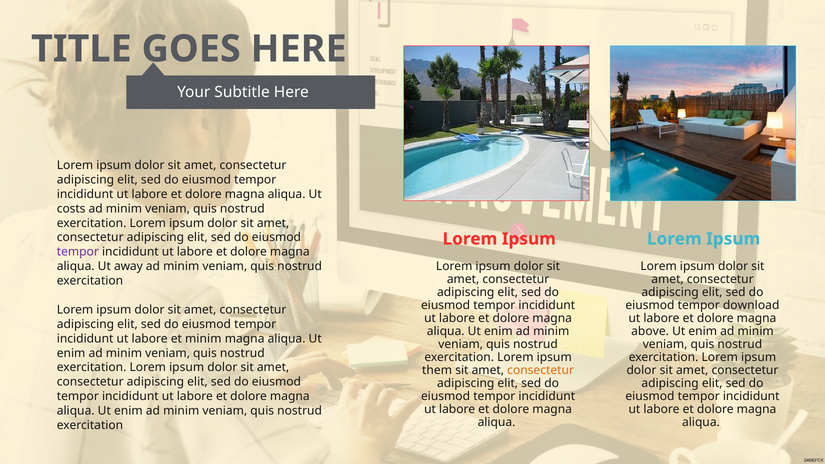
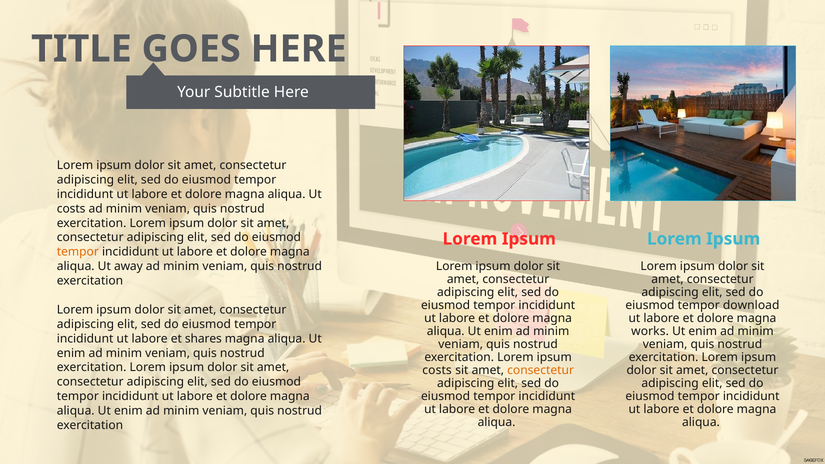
tempor colour: purple -> orange (78, 252)
above: above -> works (650, 332)
et minim: minim -> shares (203, 339)
them: them -> costs (437, 371)
